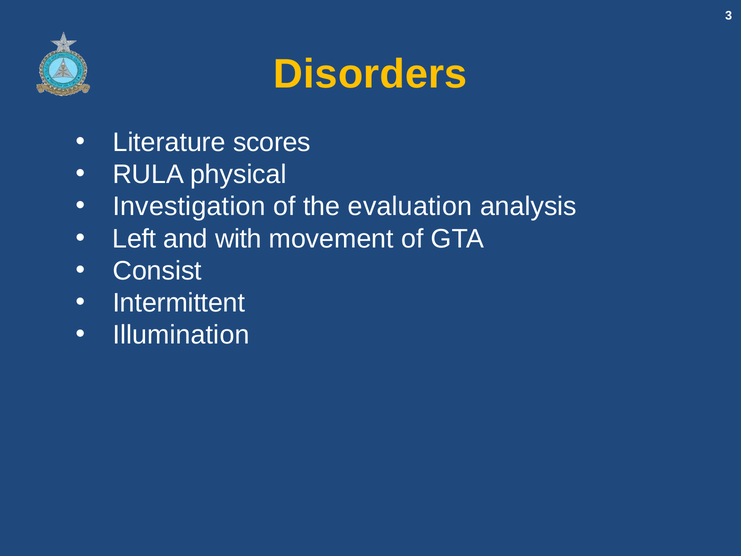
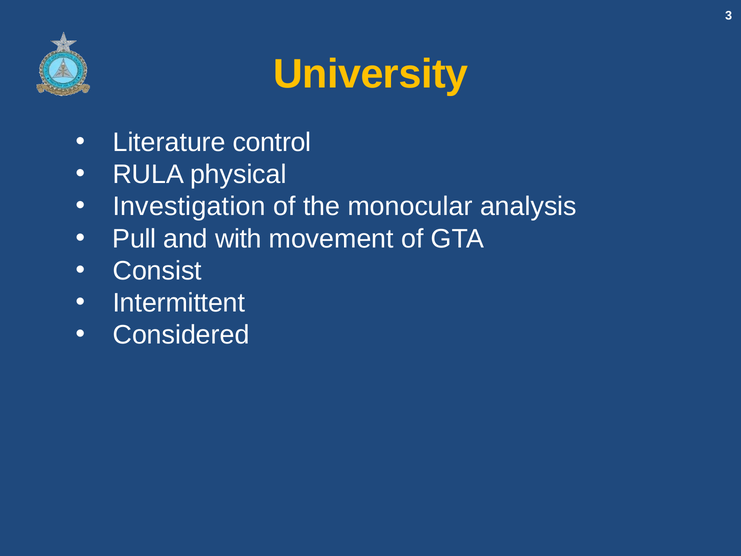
Disorders: Disorders -> University (371, 74)
scores: scores -> control (272, 142)
evaluation: evaluation -> monocular (410, 206)
Left: Left -> Pull (134, 239)
Illumination: Illumination -> Considered (181, 335)
